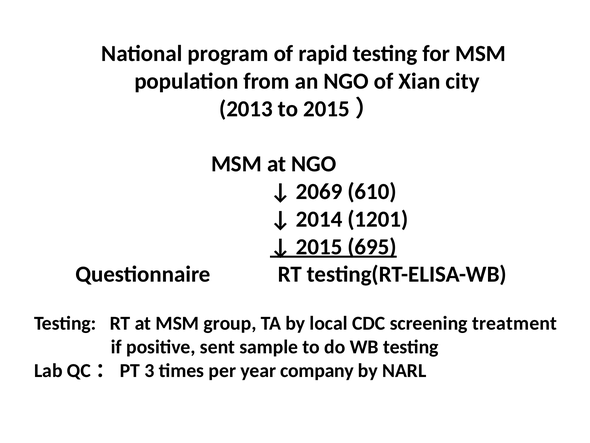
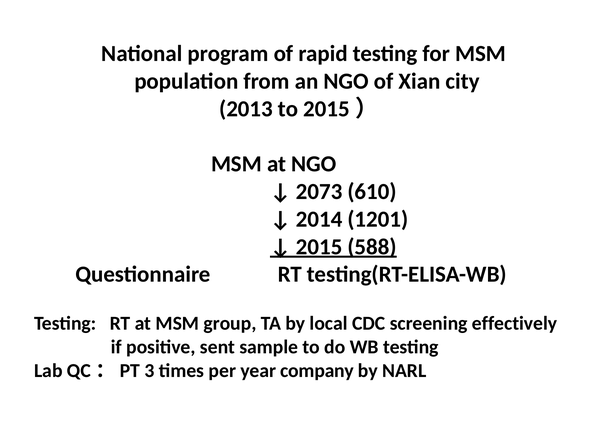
2069: 2069 -> 2073 (319, 191)
695: 695 -> 588 (372, 246)
treatment: treatment -> effectively (515, 323)
